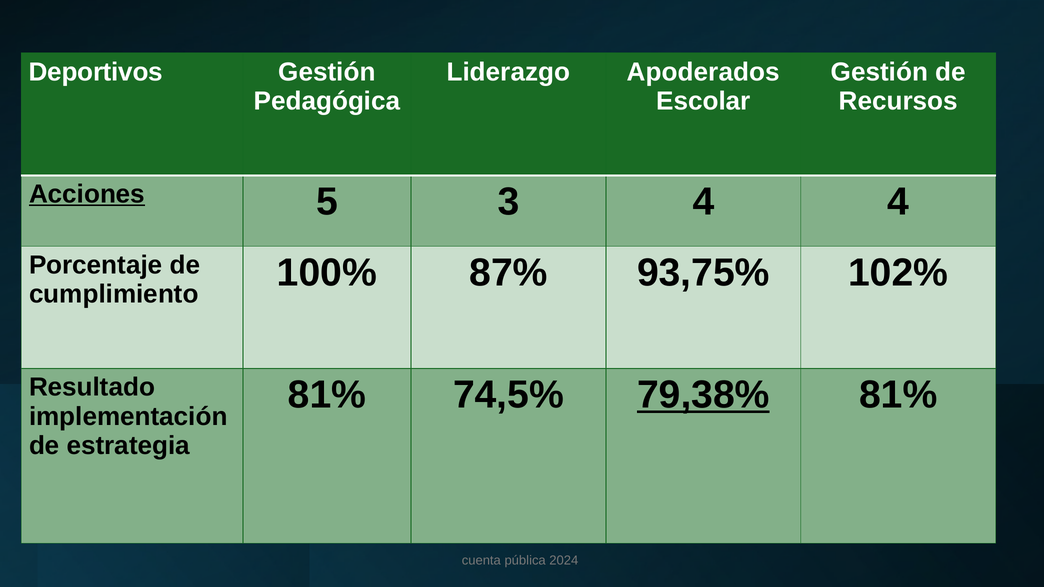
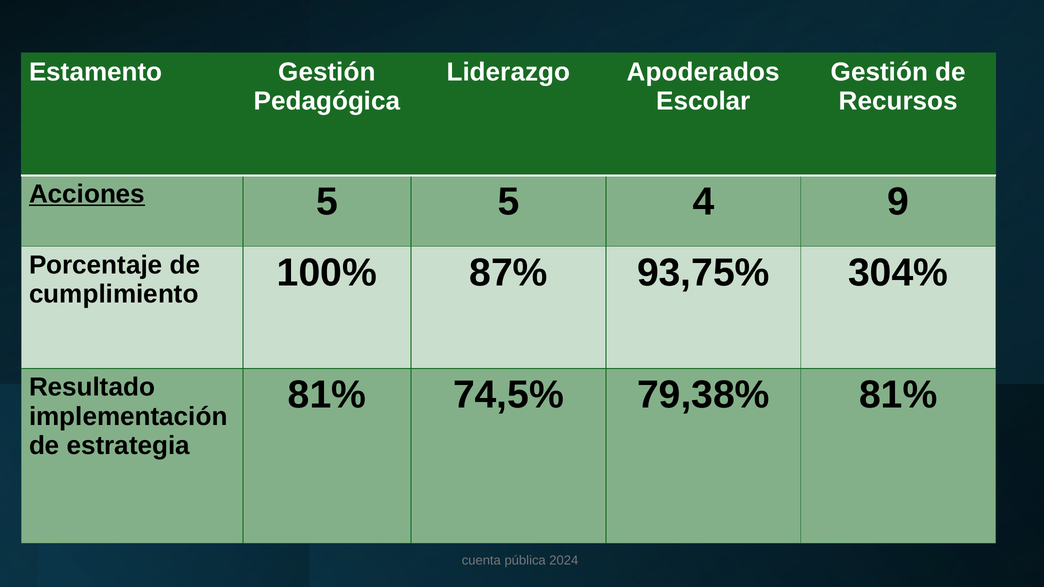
Deportivos: Deportivos -> Estamento (96, 72)
5 3: 3 -> 5 (509, 202)
4 4: 4 -> 9 (898, 202)
102%: 102% -> 304% (898, 273)
79,38% underline: present -> none (703, 395)
